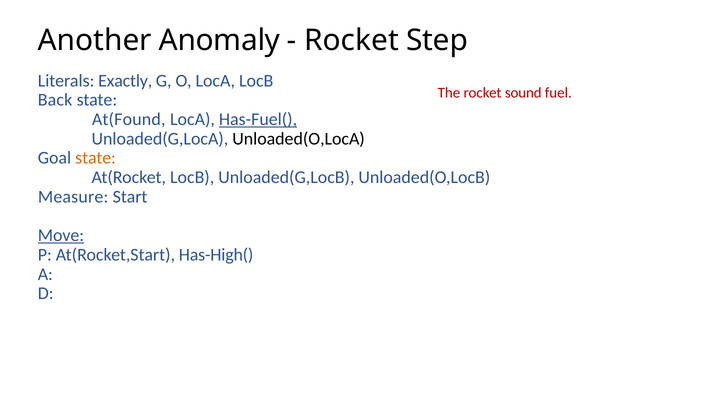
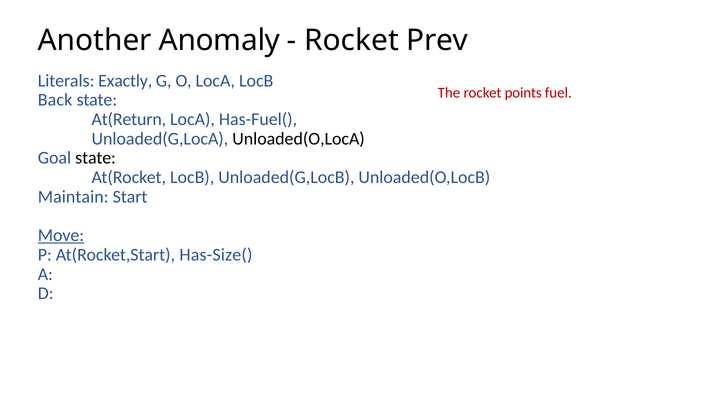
Step: Step -> Prev (437, 40)
sound: sound -> points (523, 93)
At(Found: At(Found -> At(Return (129, 119)
Has-Fuel( underline: present -> none (258, 119)
state colour: orange -> black (96, 158)
Measure: Measure -> Maintain (73, 197)
Has-High(: Has-High( -> Has-Size( (216, 255)
